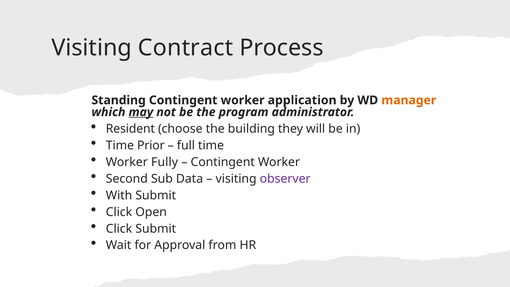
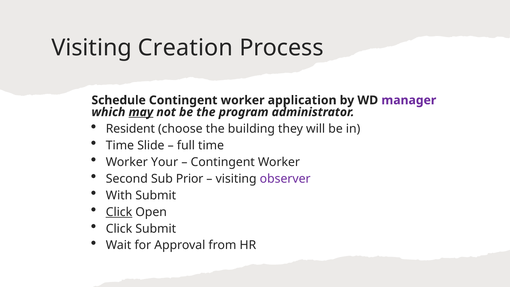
Contract: Contract -> Creation (186, 48)
Standing: Standing -> Schedule (119, 100)
manager colour: orange -> purple (409, 100)
Prior: Prior -> Slide (151, 145)
Fully: Fully -> Your (165, 162)
Data: Data -> Prior (190, 179)
Click underline: none -> present (119, 212)
